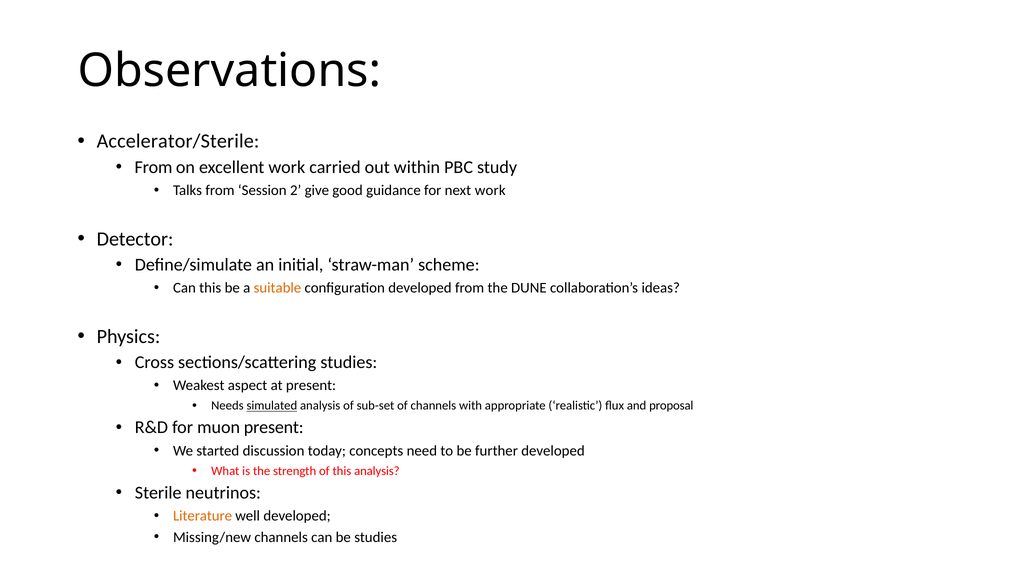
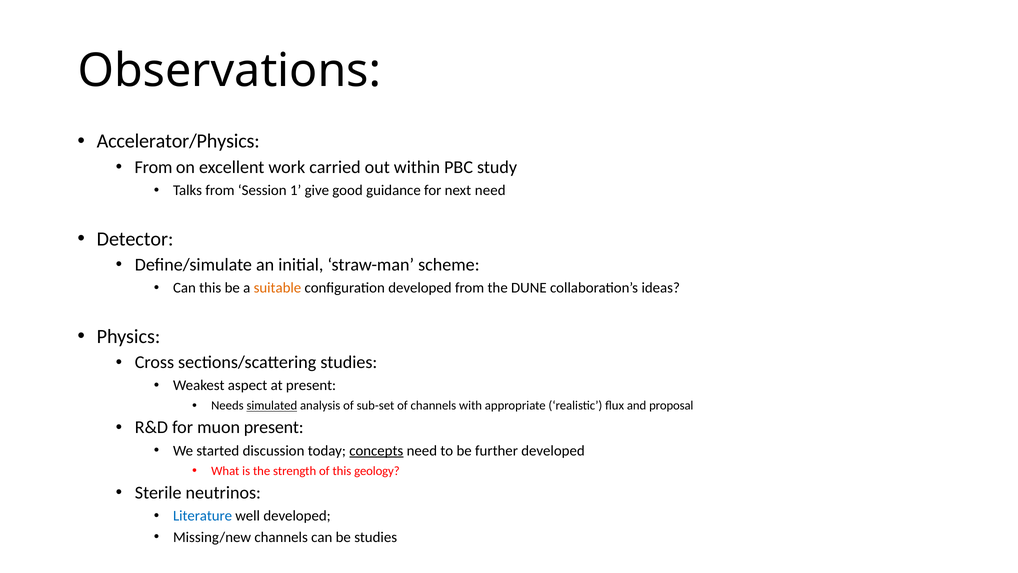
Accelerator/Sterile: Accelerator/Sterile -> Accelerator/Physics (178, 141)
2: 2 -> 1 (296, 190)
next work: work -> need (490, 190)
concepts underline: none -> present (376, 450)
this analysis: analysis -> geology (377, 471)
Literature colour: orange -> blue (203, 515)
